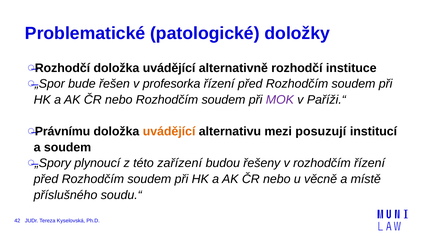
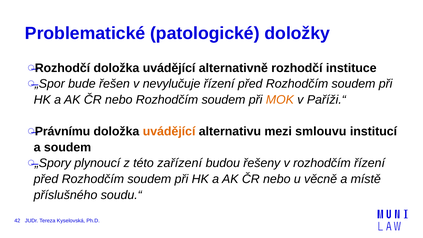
profesorka: profesorka -> nevylučuje (172, 84)
MOK colour: purple -> orange (280, 100)
posuzují: posuzují -> smlouvu (321, 131)
